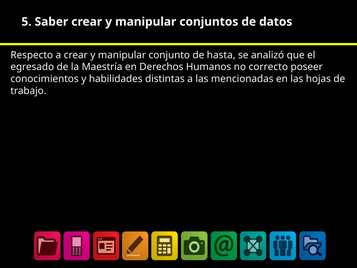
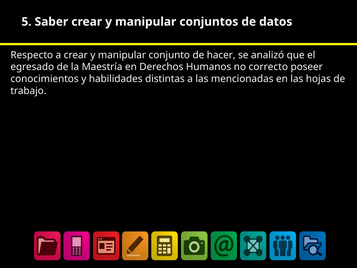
hasta: hasta -> hacer (221, 55)
